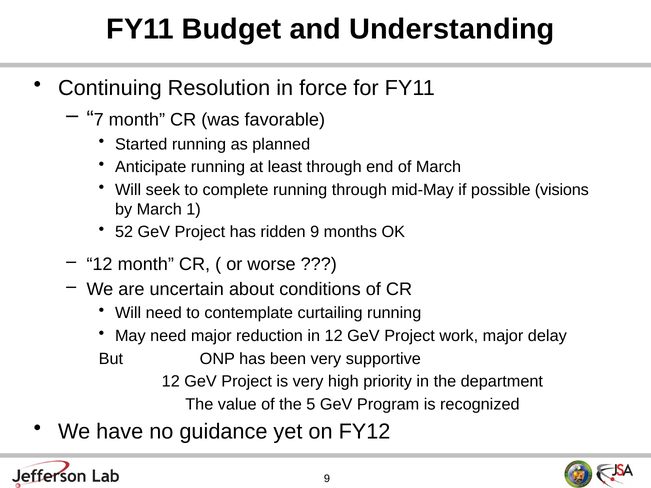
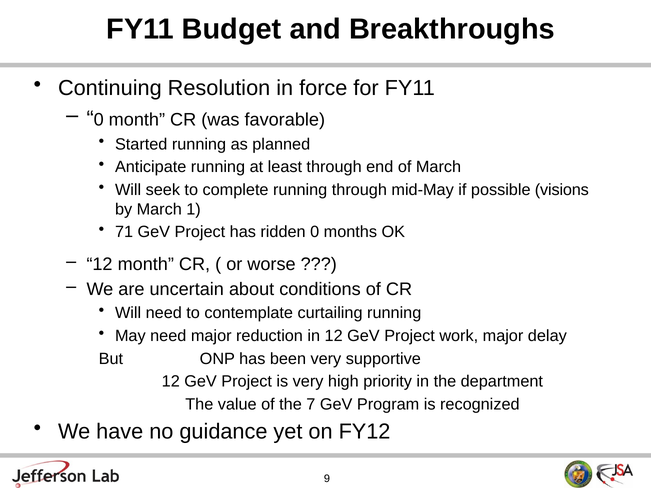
Understanding: Understanding -> Breakthroughs (452, 29)
7: 7 -> 0 (99, 120)
52: 52 -> 71 (124, 232)
ridden 9: 9 -> 0 (315, 232)
5: 5 -> 7 (311, 404)
